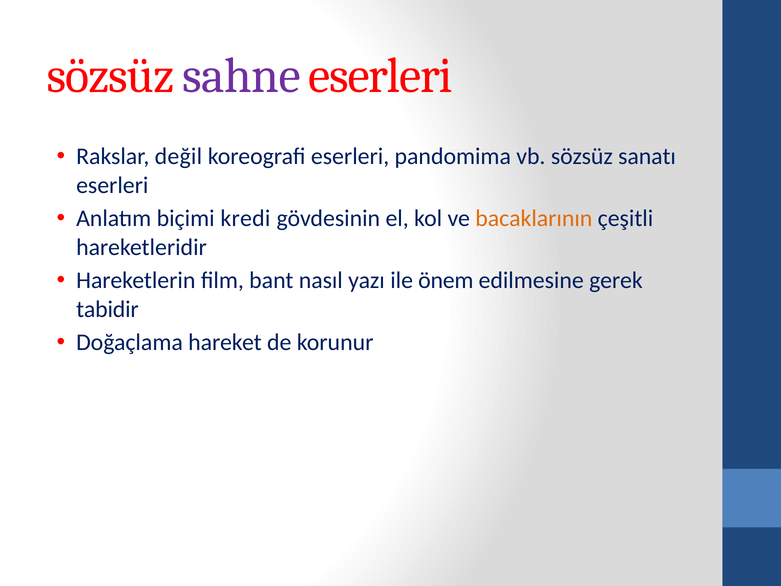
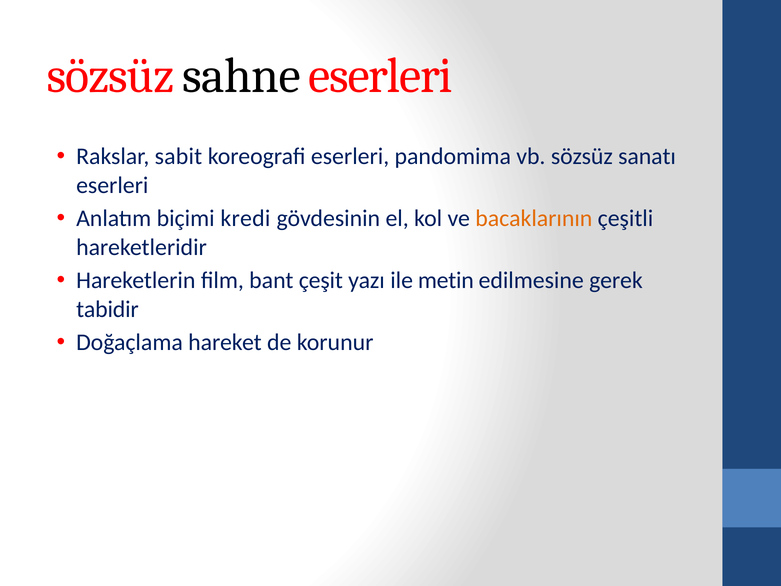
sahne colour: purple -> black (242, 76)
değil: değil -> sabit (178, 157)
nasıl: nasıl -> çeşit (321, 280)
önem: önem -> metin (446, 280)
